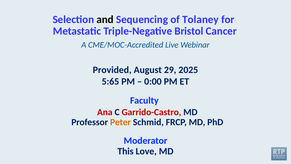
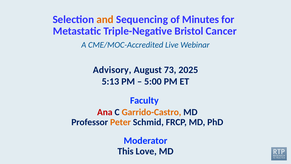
and colour: black -> orange (105, 20)
Tolaney: Tolaney -> Minutes (201, 20)
Provided: Provided -> Advisory (112, 70)
29: 29 -> 73 (170, 70)
5:65: 5:65 -> 5:13 (110, 81)
0:00: 0:00 -> 5:00 (153, 81)
Garrido-Castro colour: red -> orange (151, 112)
